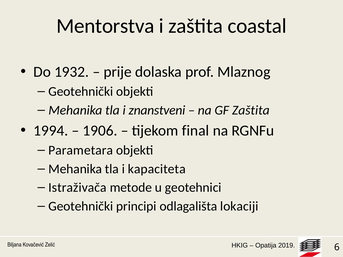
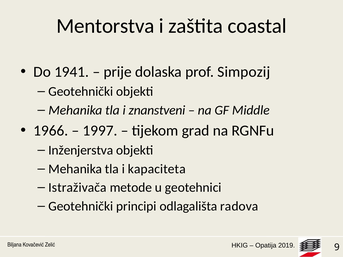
1932: 1932 -> 1941 (72, 72)
Mlaznog: Mlaznog -> Simpozij (244, 72)
GF Zaštita: Zaštita -> Middle (251, 110)
1994: 1994 -> 1966 (51, 131)
1906: 1906 -> 1997 (100, 131)
final: final -> grad (196, 131)
Parametara: Parametara -> Inženjerstva (81, 150)
lokaciji: lokaciji -> radova (239, 206)
6: 6 -> 9 (337, 247)
